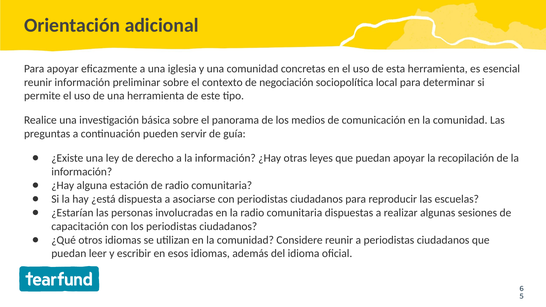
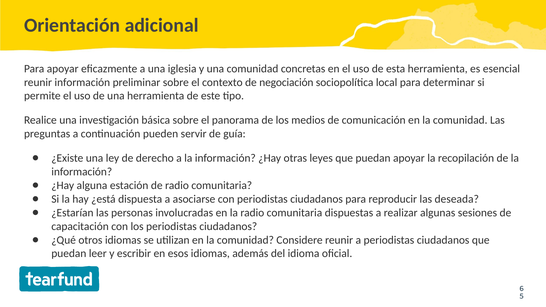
escuelas: escuelas -> deseada (457, 199)
